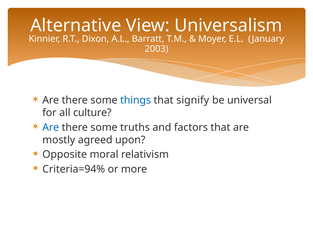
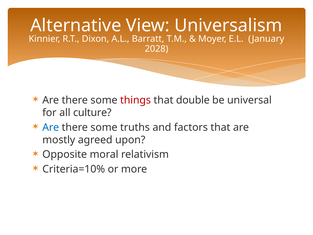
2003: 2003 -> 2028 (157, 49)
things colour: blue -> red (136, 100)
signify: signify -> double (193, 100)
Criteria=94%: Criteria=94% -> Criteria=10% (74, 169)
